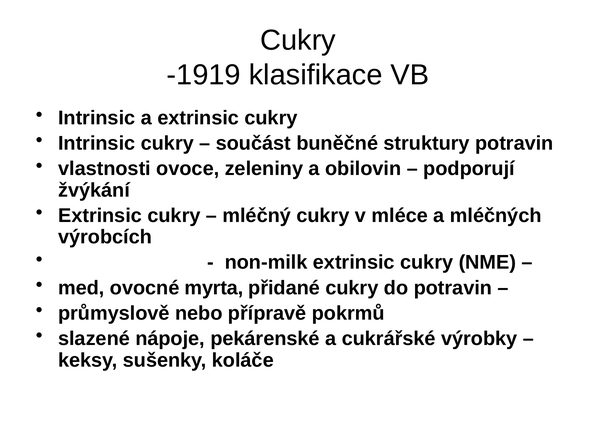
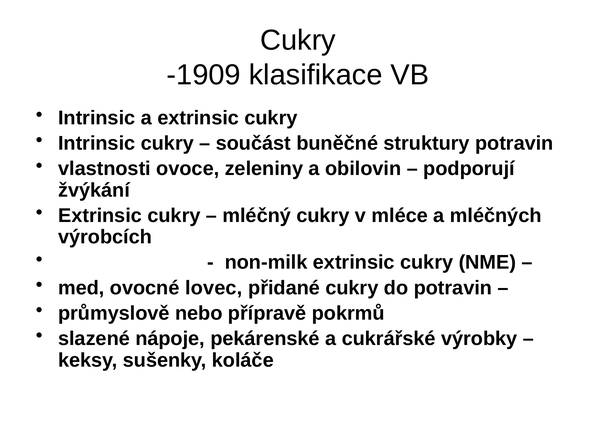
-1919: -1919 -> -1909 (204, 75)
myrta: myrta -> lovec (214, 288)
